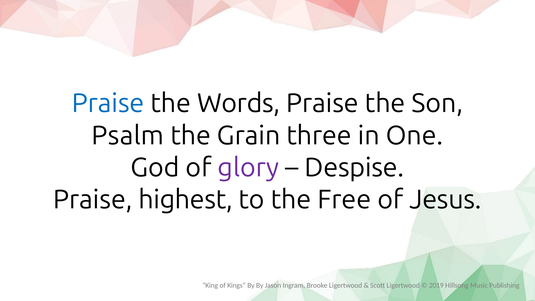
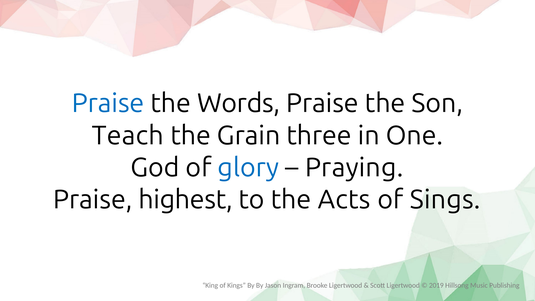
Psalm: Psalm -> Teach (128, 136)
glory colour: purple -> blue (248, 168)
Despise: Despise -> Praying (354, 168)
Free: Free -> Acts (344, 200)
Jesus: Jesus -> Sings (445, 200)
